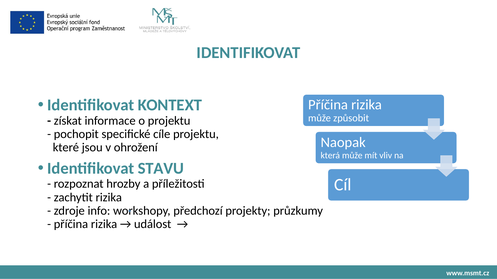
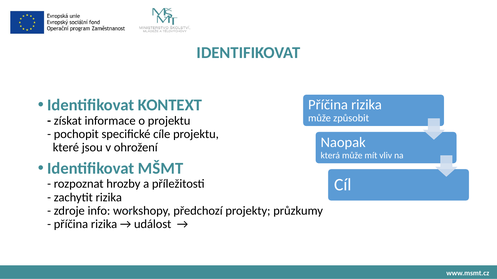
STAVU: STAVU -> MŠMT (161, 169)
